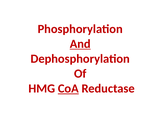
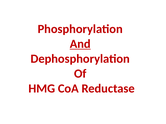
CoA underline: present -> none (68, 89)
